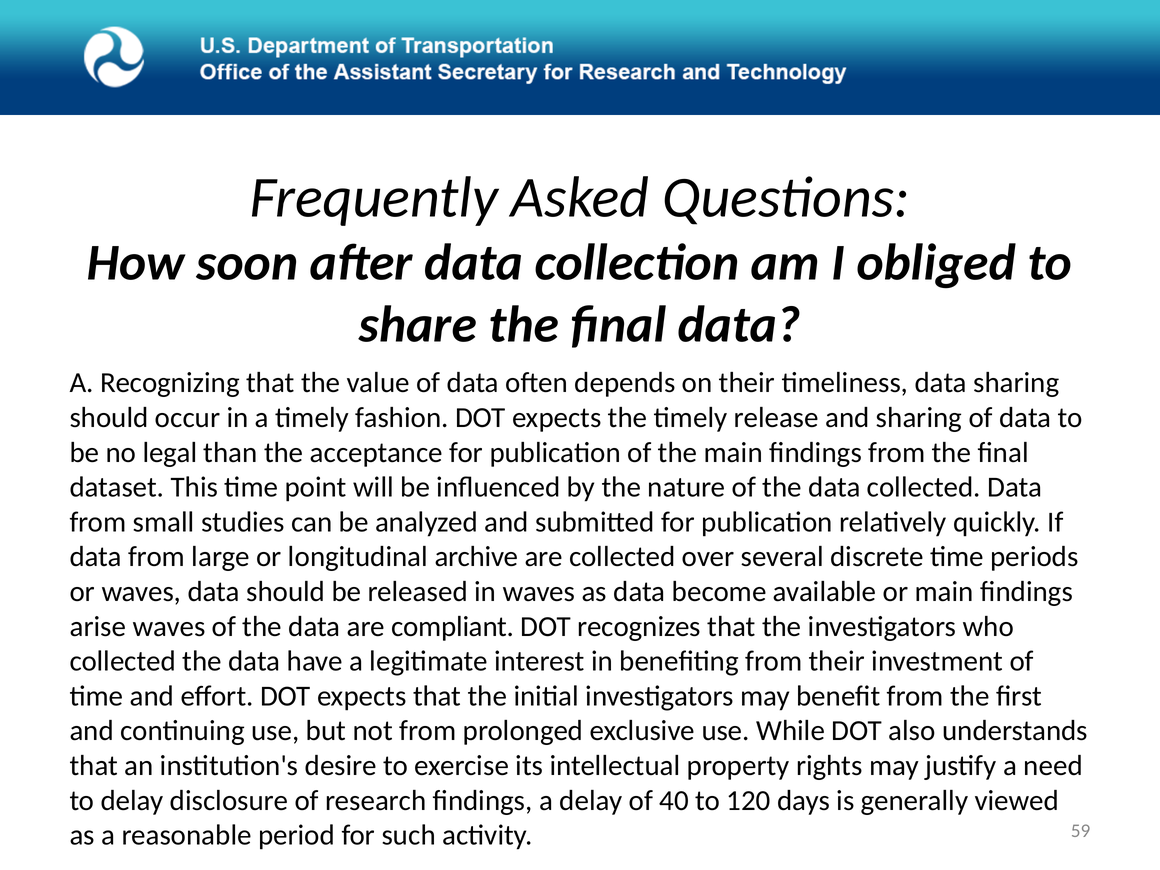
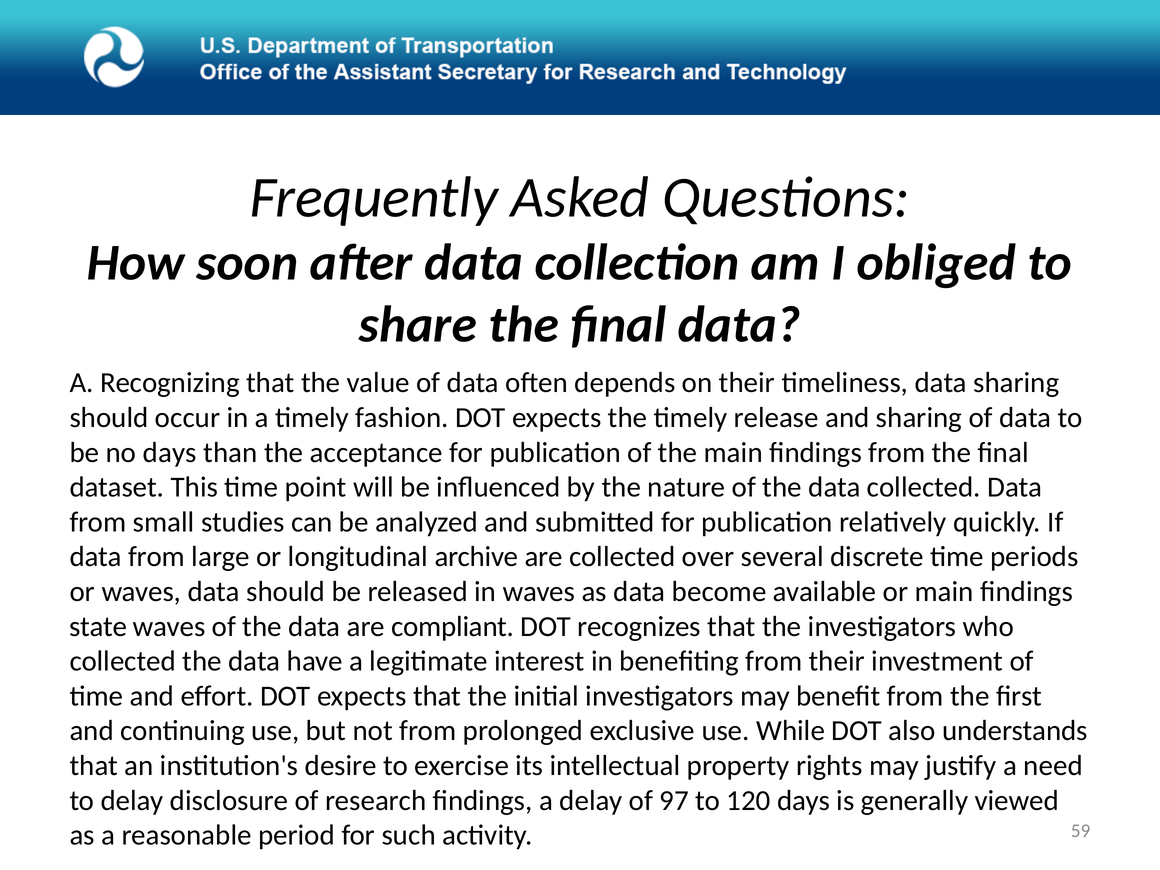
no legal: legal -> days (170, 453)
arise: arise -> state (98, 627)
40: 40 -> 97 (674, 801)
